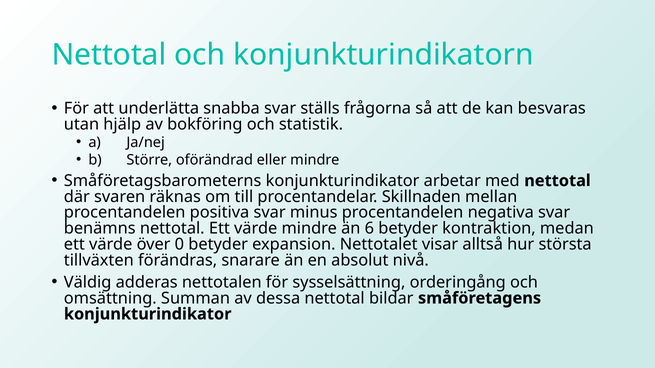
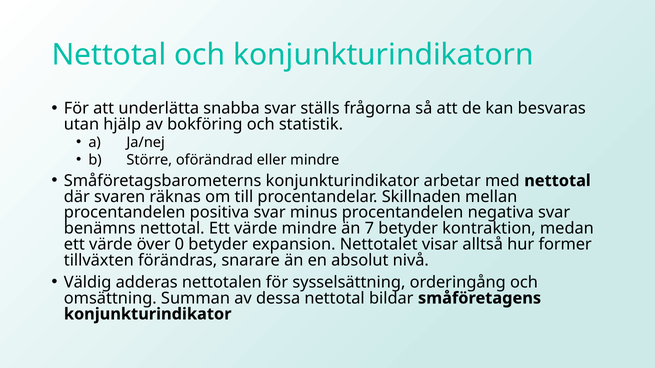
6: 6 -> 7 (369, 229)
största: största -> former (565, 245)
